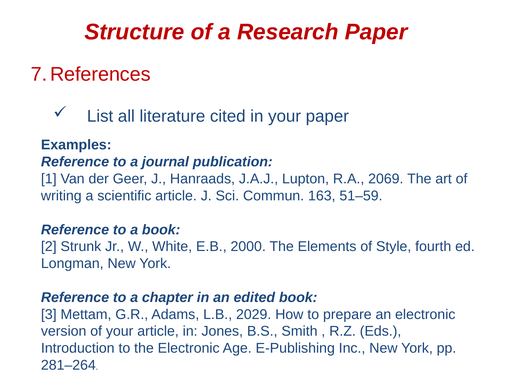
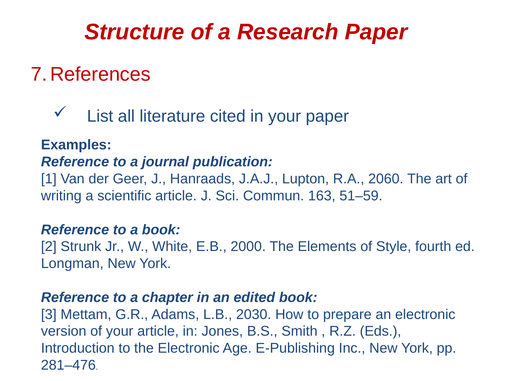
2069: 2069 -> 2060 (386, 179)
2029: 2029 -> 2030 (254, 314)
281–264: 281–264 -> 281–476 (68, 365)
